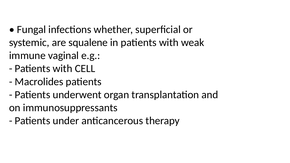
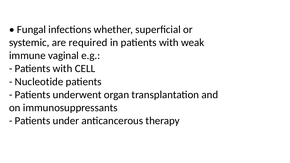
squalene: squalene -> required (88, 43)
Macrolides: Macrolides -> Nucleotide (39, 82)
